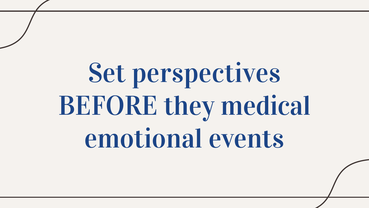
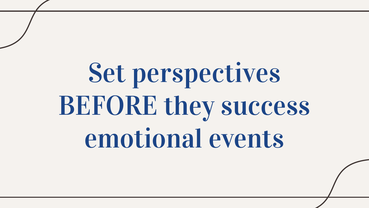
medical: medical -> success (266, 106)
